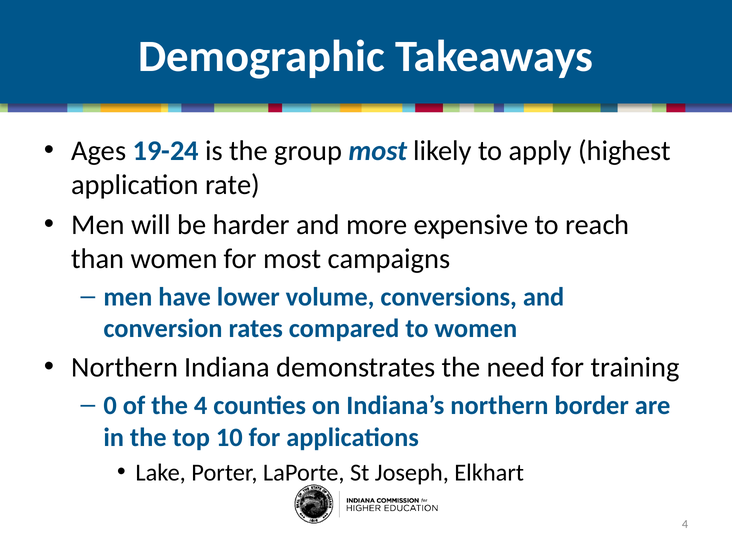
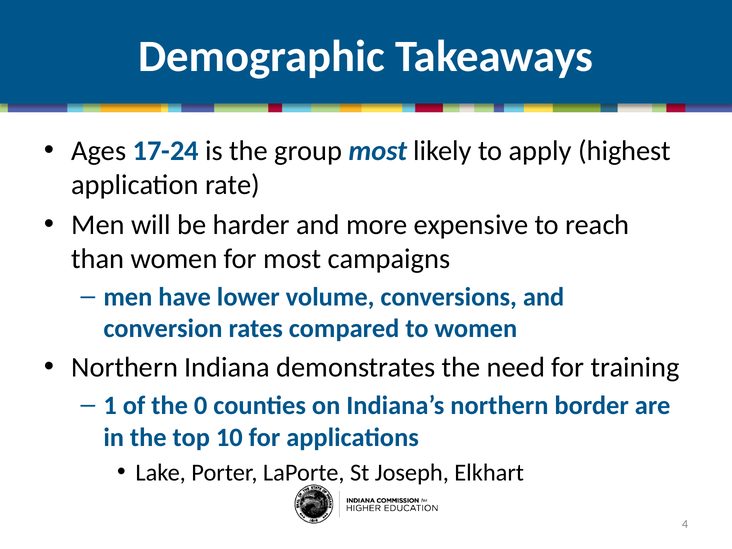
19-24: 19-24 -> 17-24 (166, 151)
0: 0 -> 1 (110, 406)
the 4: 4 -> 0 (201, 406)
